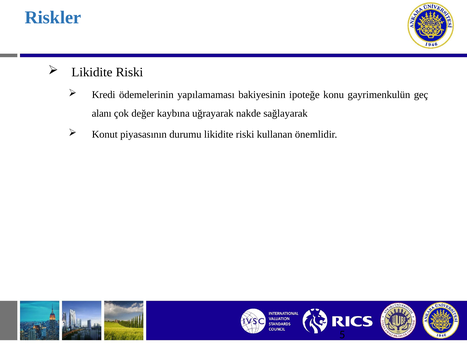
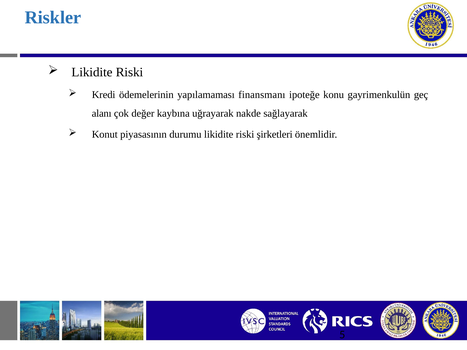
bakiyesinin: bakiyesinin -> finansmanı (262, 95)
kullanan: kullanan -> şirketleri (275, 135)
